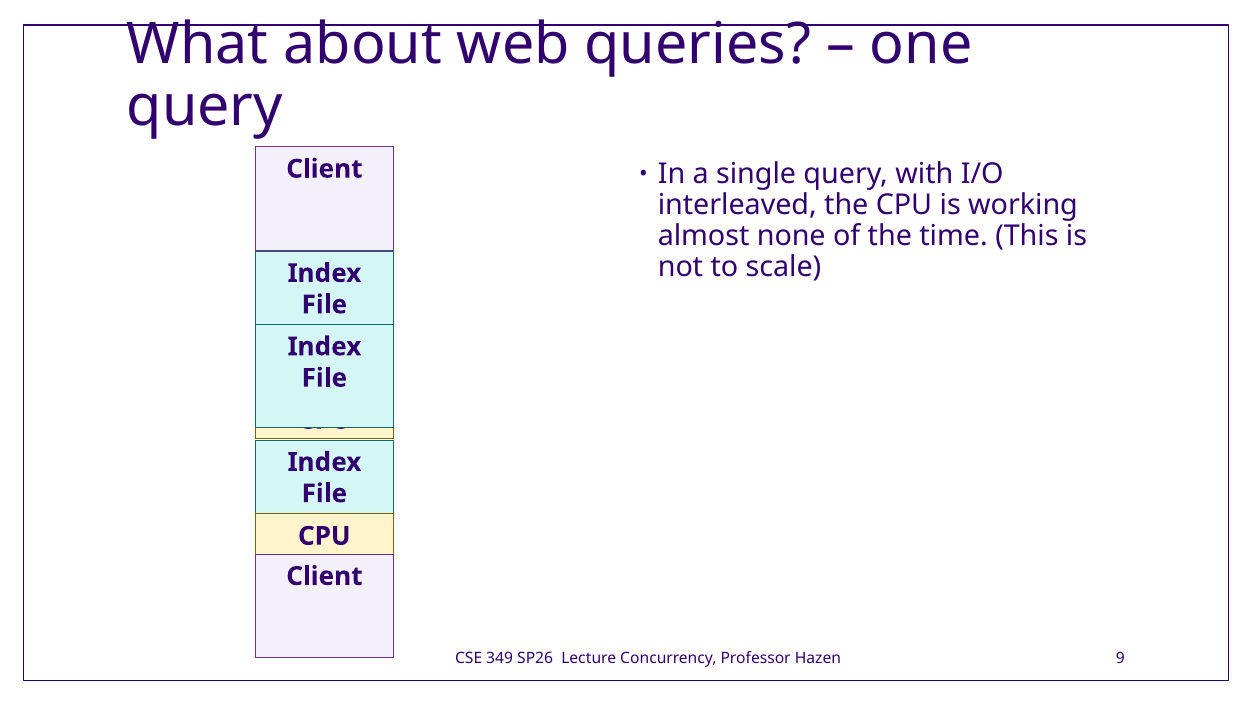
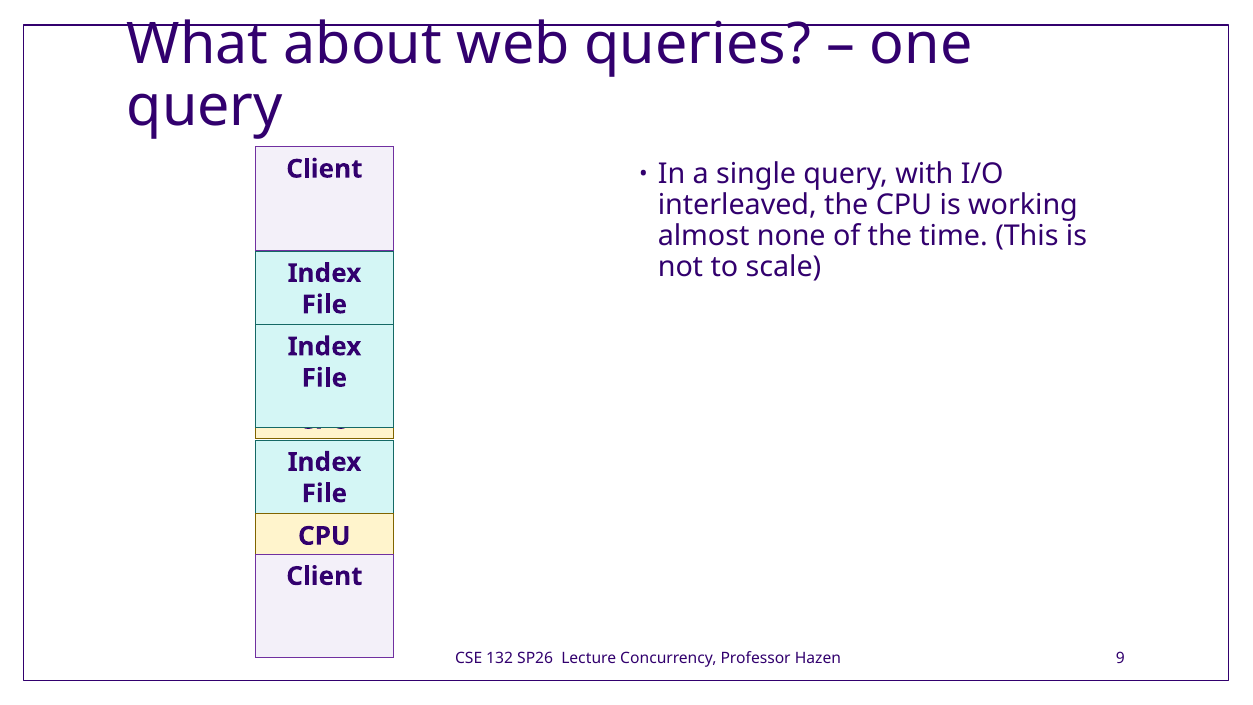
349: 349 -> 132 (500, 658)
